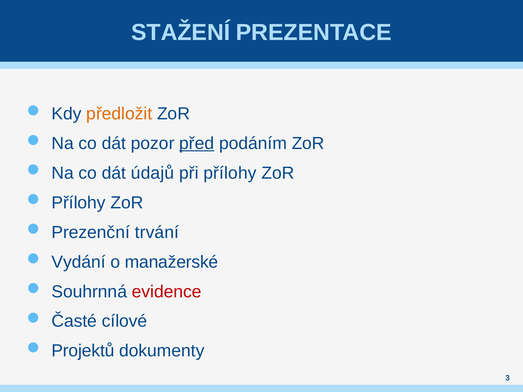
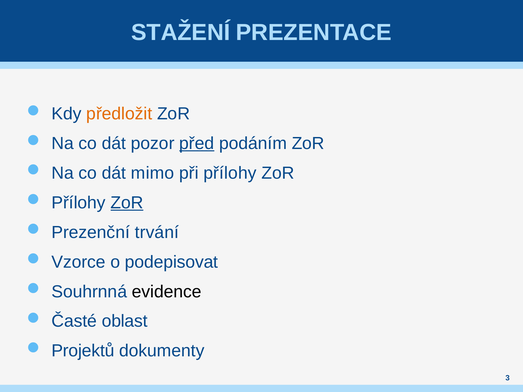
údajů: údajů -> mimo (153, 173)
ZoR underline: none -> present (127, 203)
Vydání: Vydání -> Vzorce (79, 262)
manažerské: manažerské -> podepisovat (172, 262)
evidence colour: red -> black (167, 292)
cílové: cílové -> oblast (125, 321)
